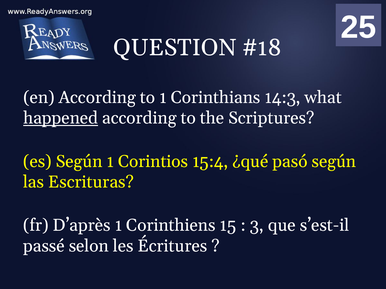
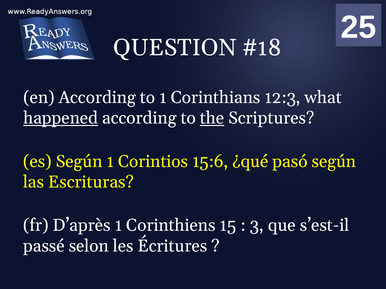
14:3: 14:3 -> 12:3 (283, 98)
the underline: none -> present (212, 118)
15:4: 15:4 -> 15:6 (210, 162)
